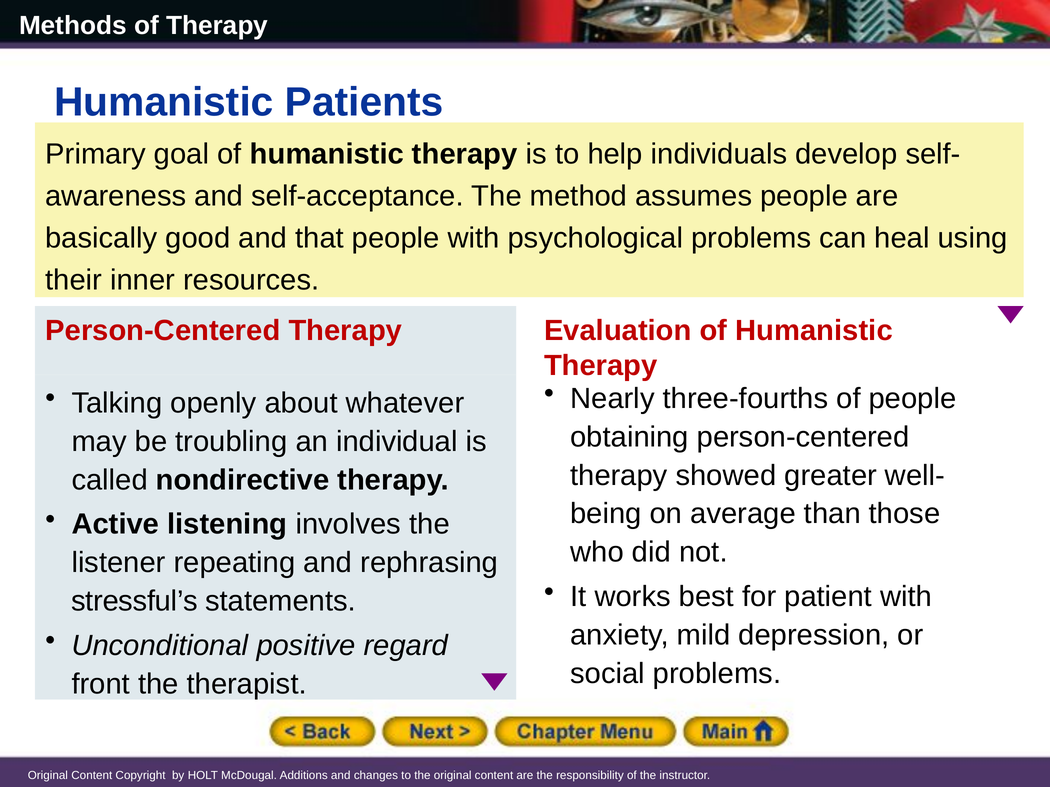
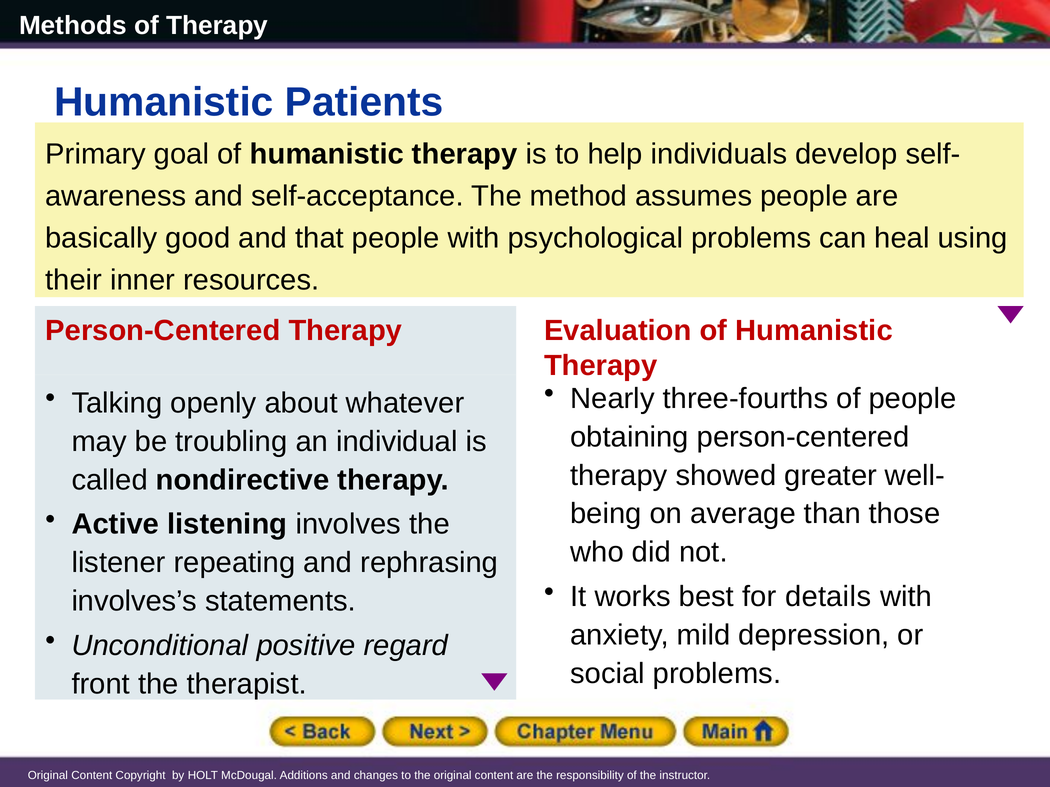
patient: patient -> details (828, 597)
stressful’s: stressful’s -> involves’s (134, 602)
